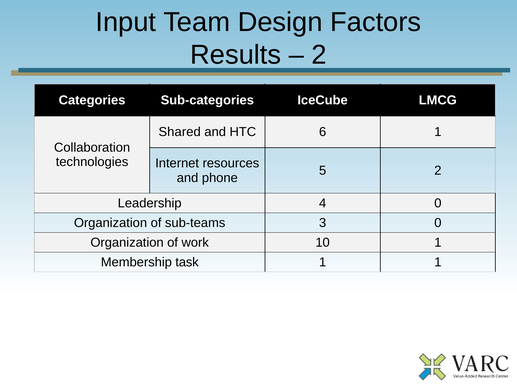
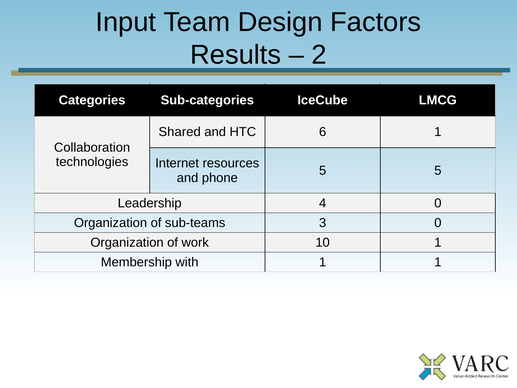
5 2: 2 -> 5 (438, 171)
task: task -> with (187, 262)
